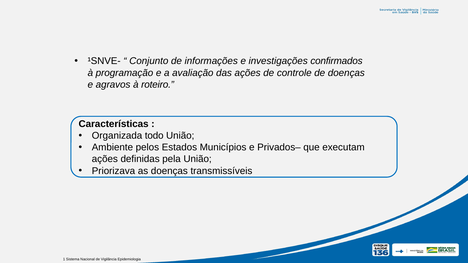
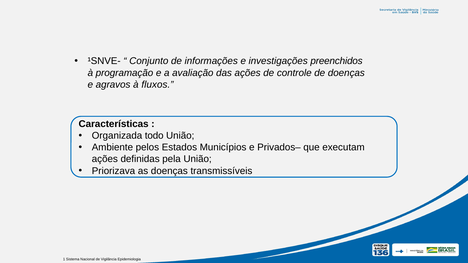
confirmados: confirmados -> preenchidos (337, 61)
roteiro: roteiro -> fluxos (158, 85)
